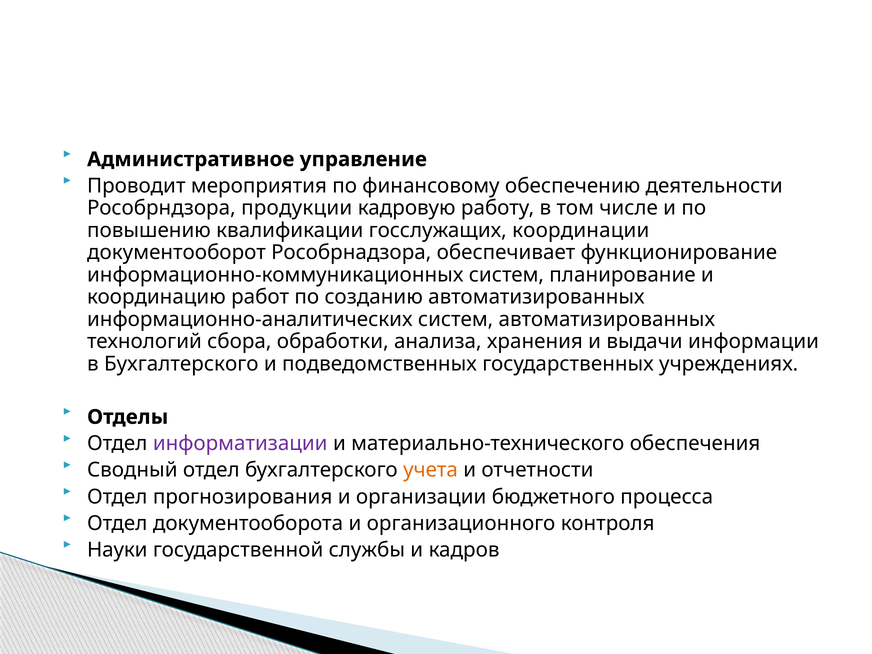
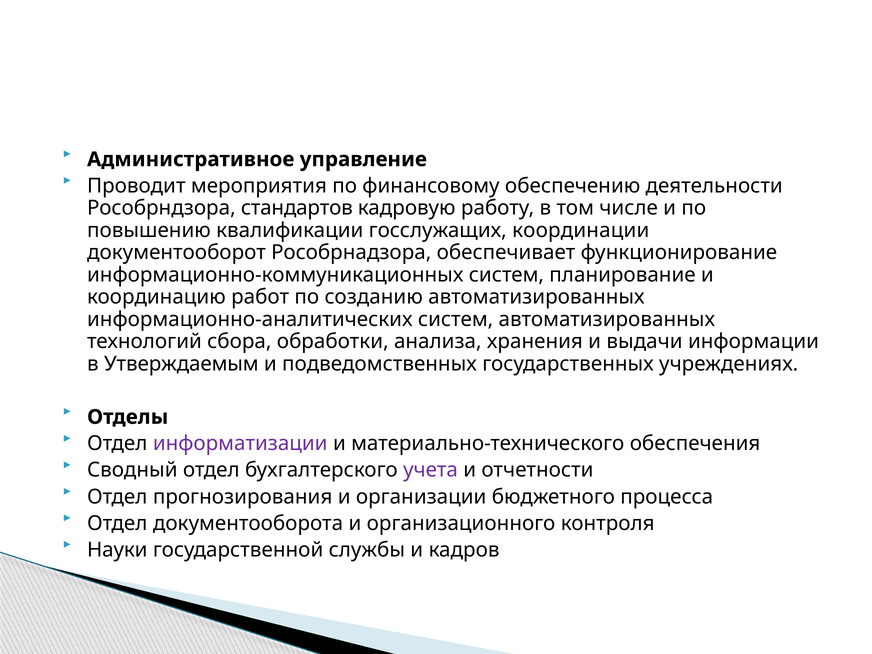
продукции: продукции -> стандартов (297, 208)
в Бухгалтерского: Бухгалтерского -> Утверждаемым (181, 364)
учета colour: orange -> purple (431, 470)
